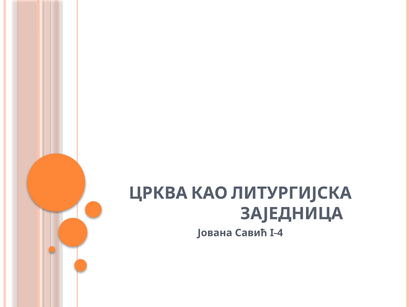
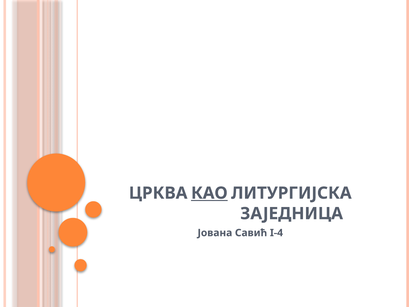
КАО underline: none -> present (209, 193)
